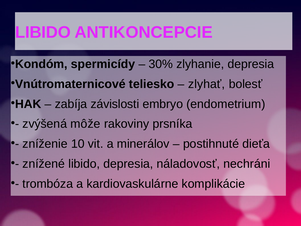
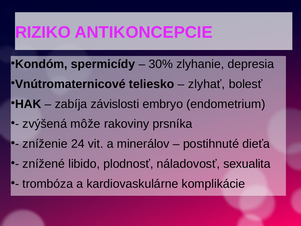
LIBIDO: LIBIDO -> RIZIKO (43, 32)
10: 10 -> 24 (78, 144)
libido depresia: depresia -> plodnosť (128, 164)
nechráni: nechráni -> sexualita (247, 164)
